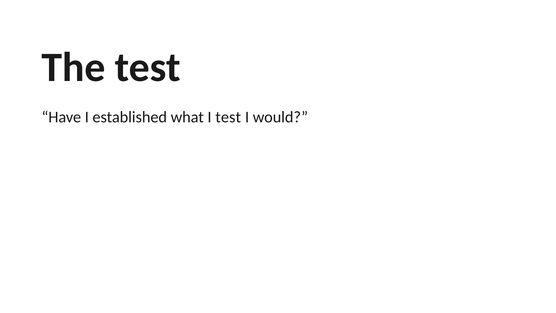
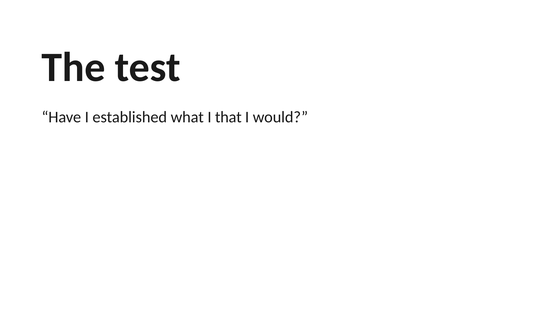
I test: test -> that (228, 117)
